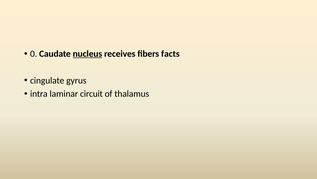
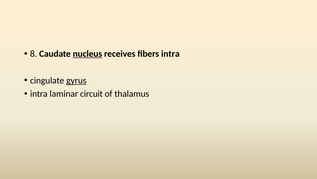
0: 0 -> 8 (34, 54)
fibers facts: facts -> intra (170, 54)
gyrus underline: none -> present (76, 80)
